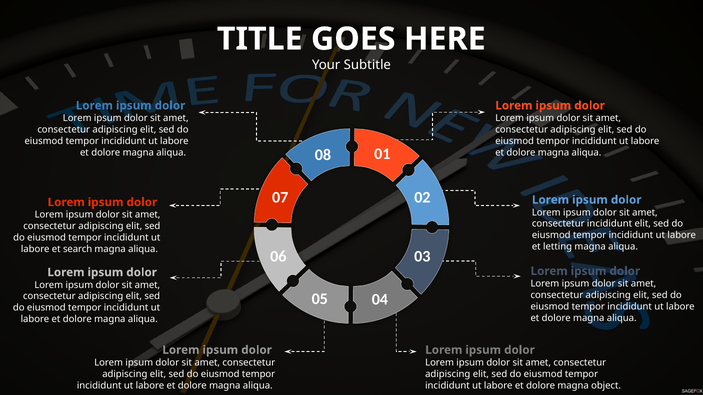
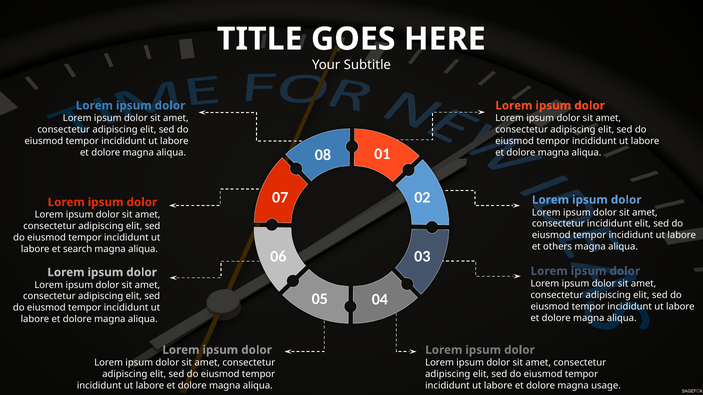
letting: letting -> others (558, 247)
object: object -> usage (606, 386)
